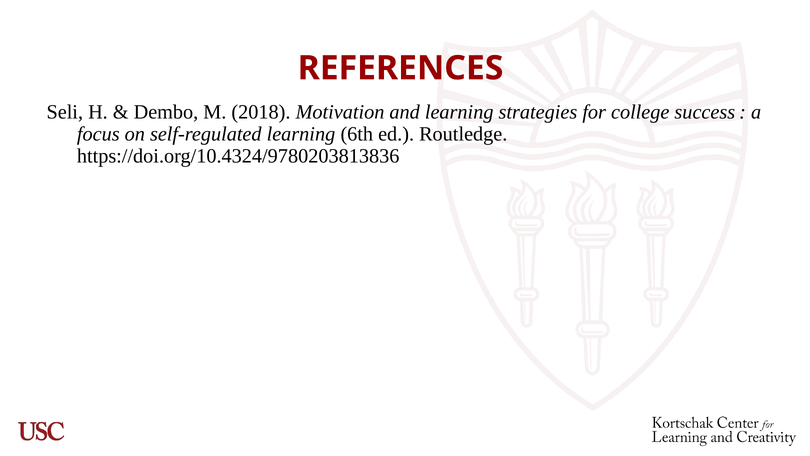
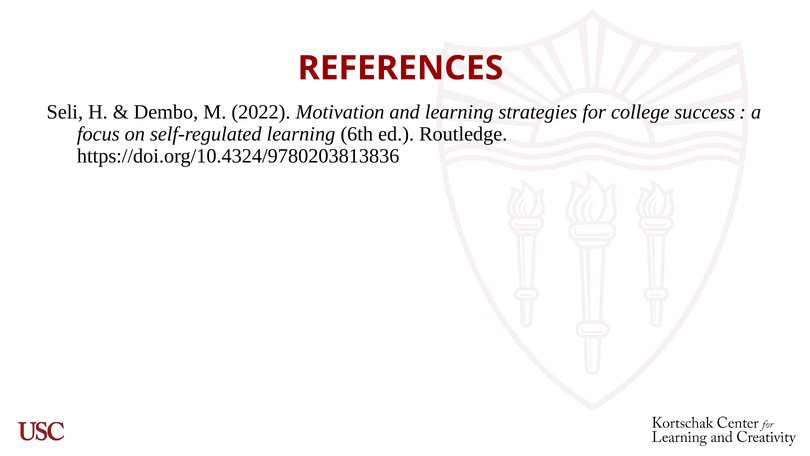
2018: 2018 -> 2022 (261, 112)
